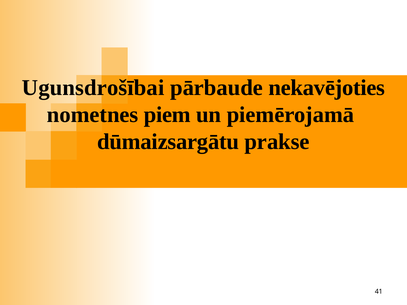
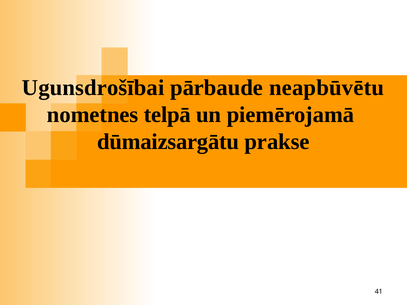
nekavējoties: nekavējoties -> neapbūvētu (327, 88)
piem: piem -> telpā (167, 115)
